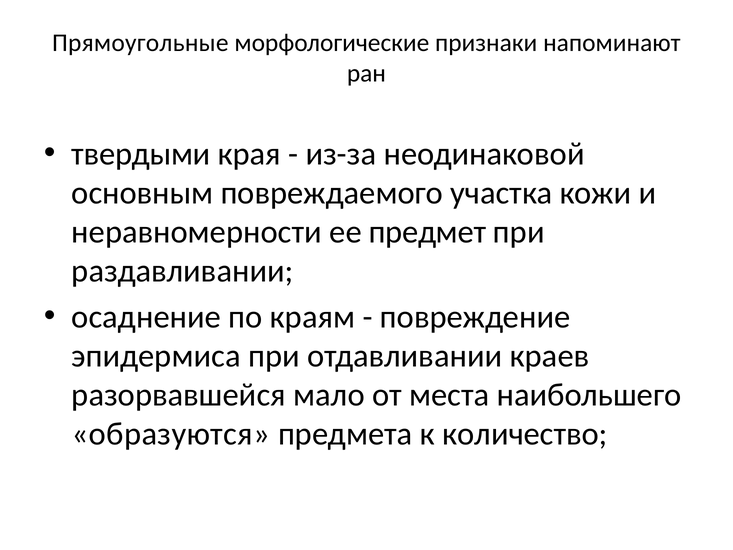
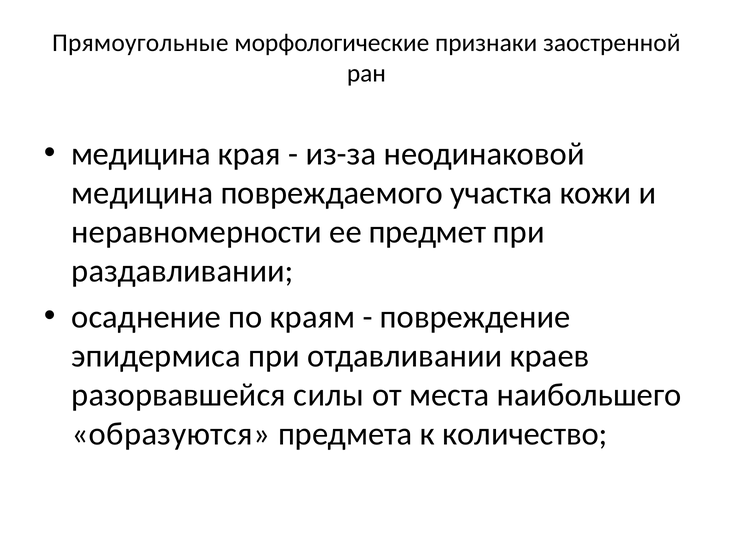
напоминают: напоминают -> заостренной (612, 43)
твердыми: твердыми -> медицина (141, 154)
основным: основным -> медицина (142, 193)
мало: мало -> силы (329, 395)
